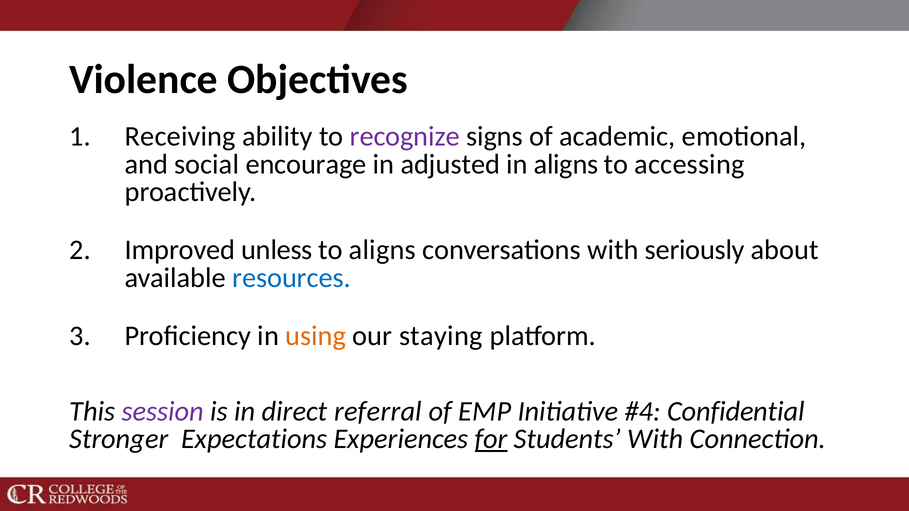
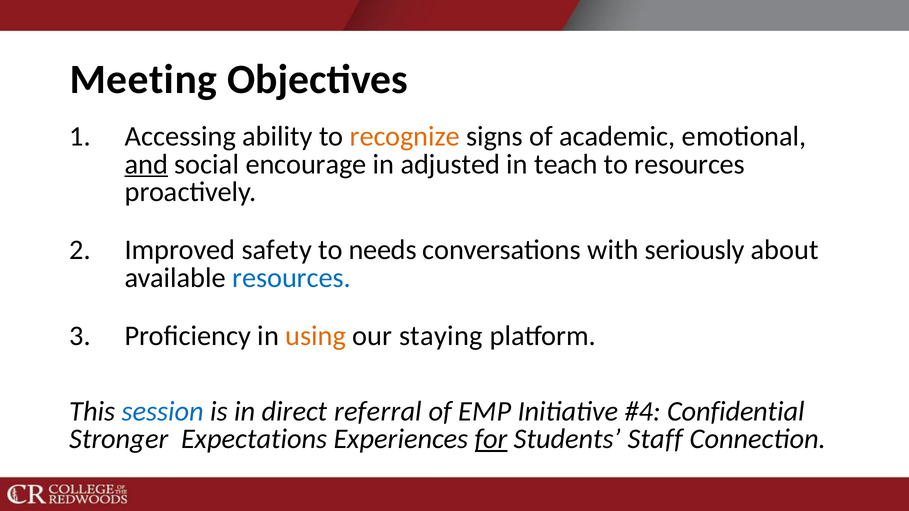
Violence: Violence -> Meeting (143, 80)
Receiving: Receiving -> Accessing (180, 137)
recognize colour: purple -> orange (405, 137)
and underline: none -> present (146, 164)
in aligns: aligns -> teach (566, 164)
to accessing: accessing -> resources (690, 164)
unless: unless -> safety (277, 250)
to aligns: aligns -> needs (383, 250)
session colour: purple -> blue (163, 411)
Students With: With -> Staff (655, 439)
